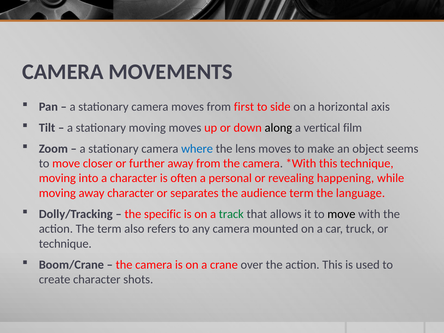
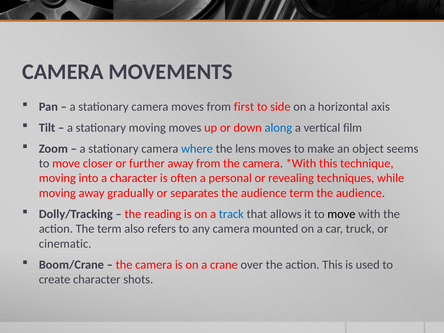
along colour: black -> blue (278, 128)
happening: happening -> techniques (346, 178)
away character: character -> gradually (131, 193)
language: language -> audience (361, 193)
specific: specific -> reading (163, 214)
track colour: green -> blue (231, 214)
technique: technique -> cinematic (65, 244)
